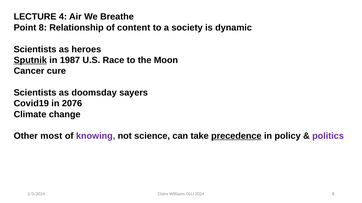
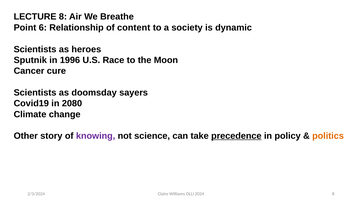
LECTURE 4: 4 -> 8 (63, 17)
Point 8: 8 -> 6 (43, 28)
Sputnik underline: present -> none (30, 60)
1987: 1987 -> 1996 (70, 60)
2076: 2076 -> 2080 (72, 104)
most: most -> story (51, 136)
politics colour: purple -> orange (328, 136)
